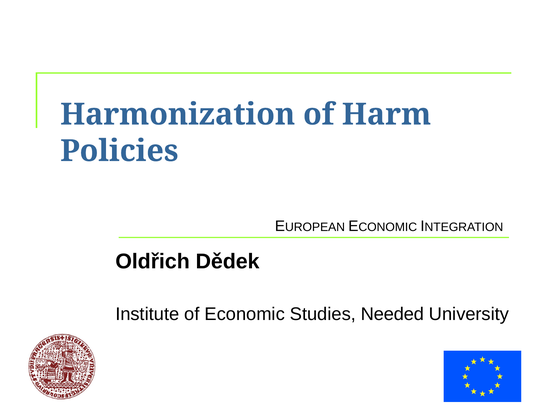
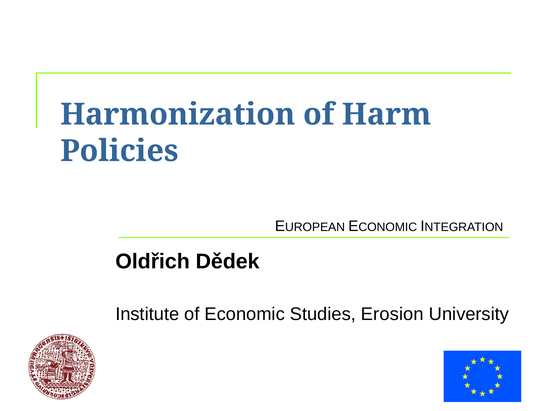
Needed: Needed -> Erosion (392, 314)
